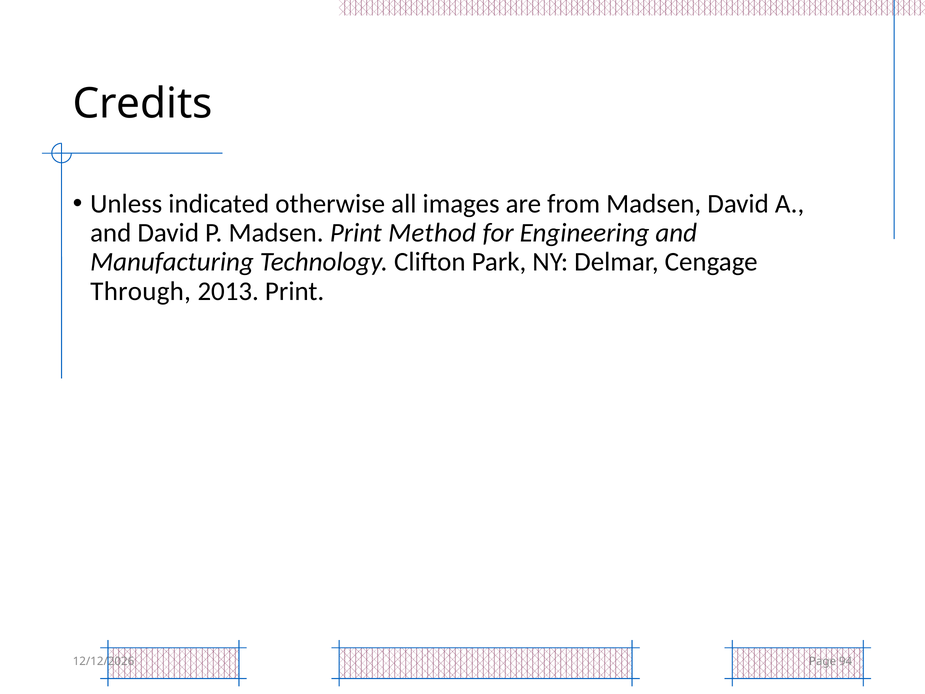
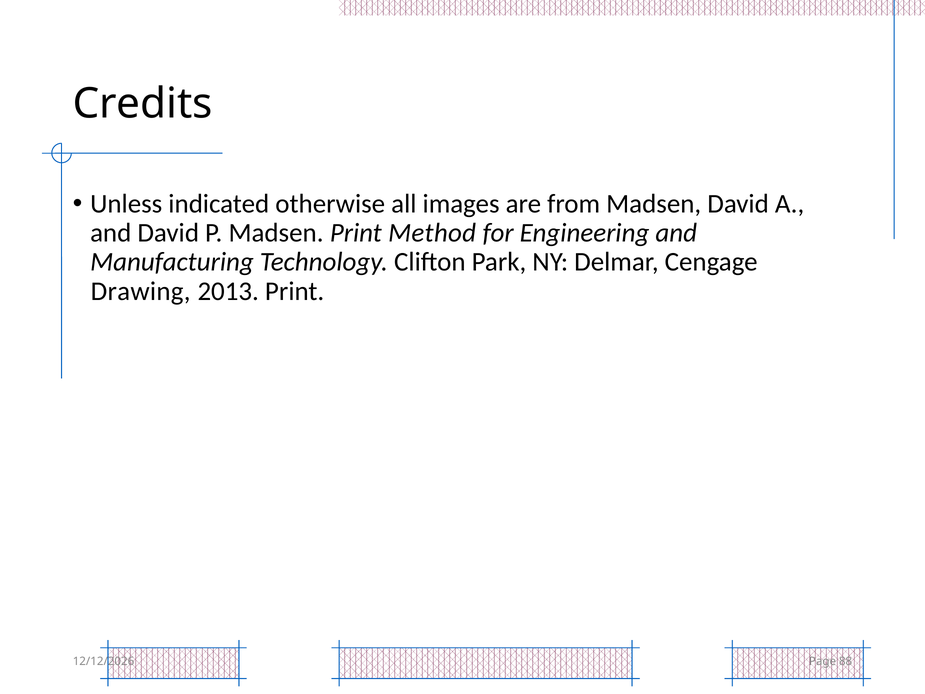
Through: Through -> Drawing (141, 291)
94: 94 -> 88 (846, 661)
